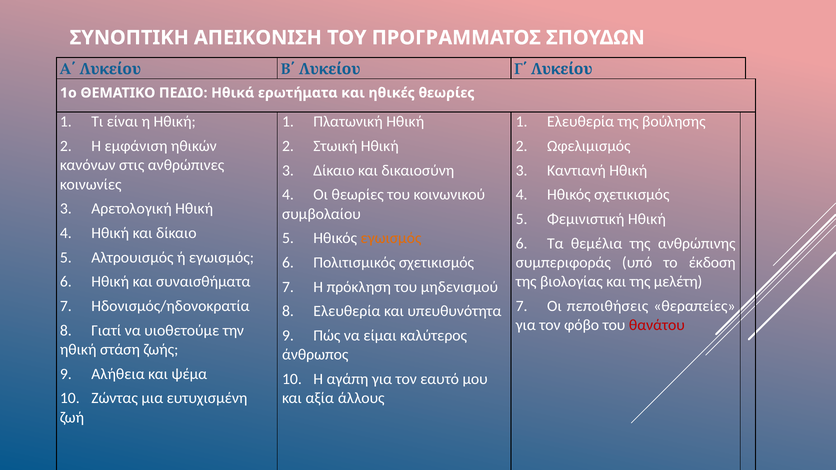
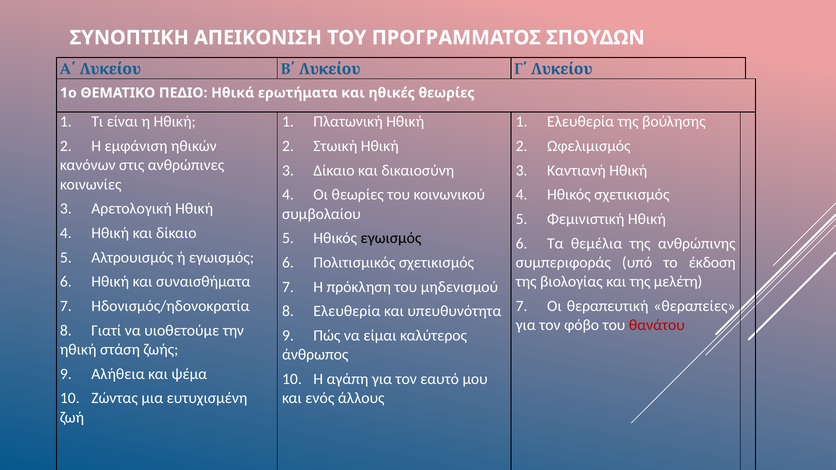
εγωισμός colour: orange -> black (391, 238)
πεποιθήσεις: πεποιθήσεις -> θεραπευτική (608, 306)
αξία: αξία -> ενός (320, 398)
